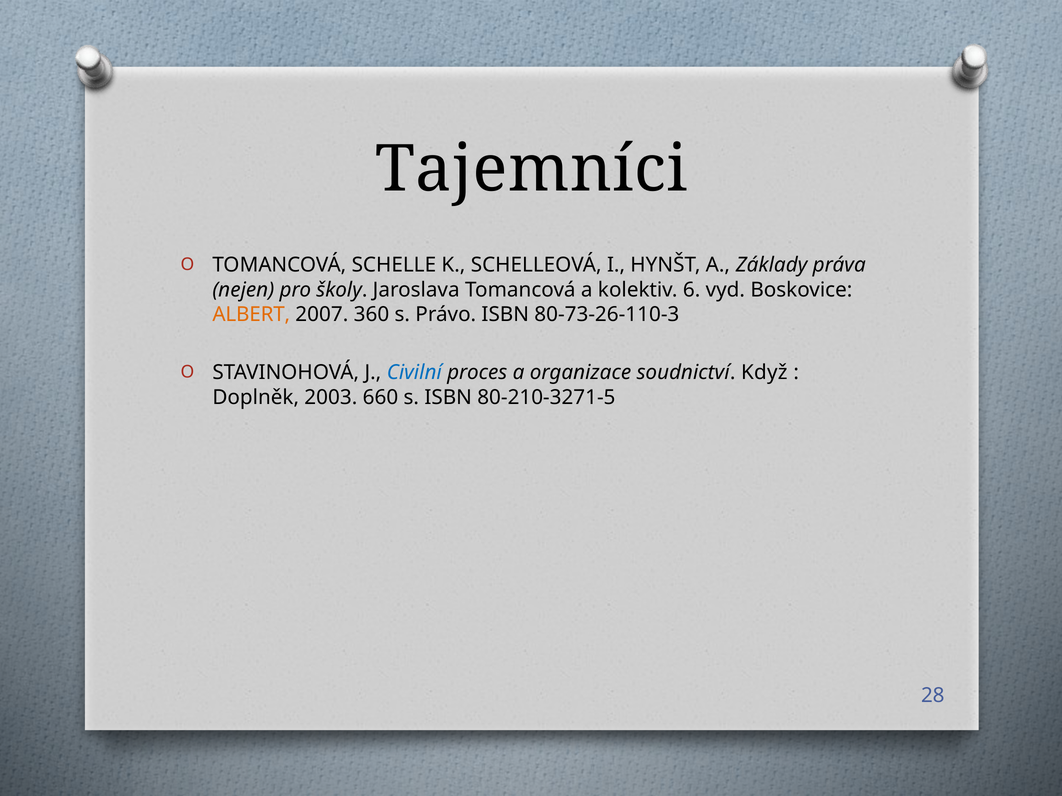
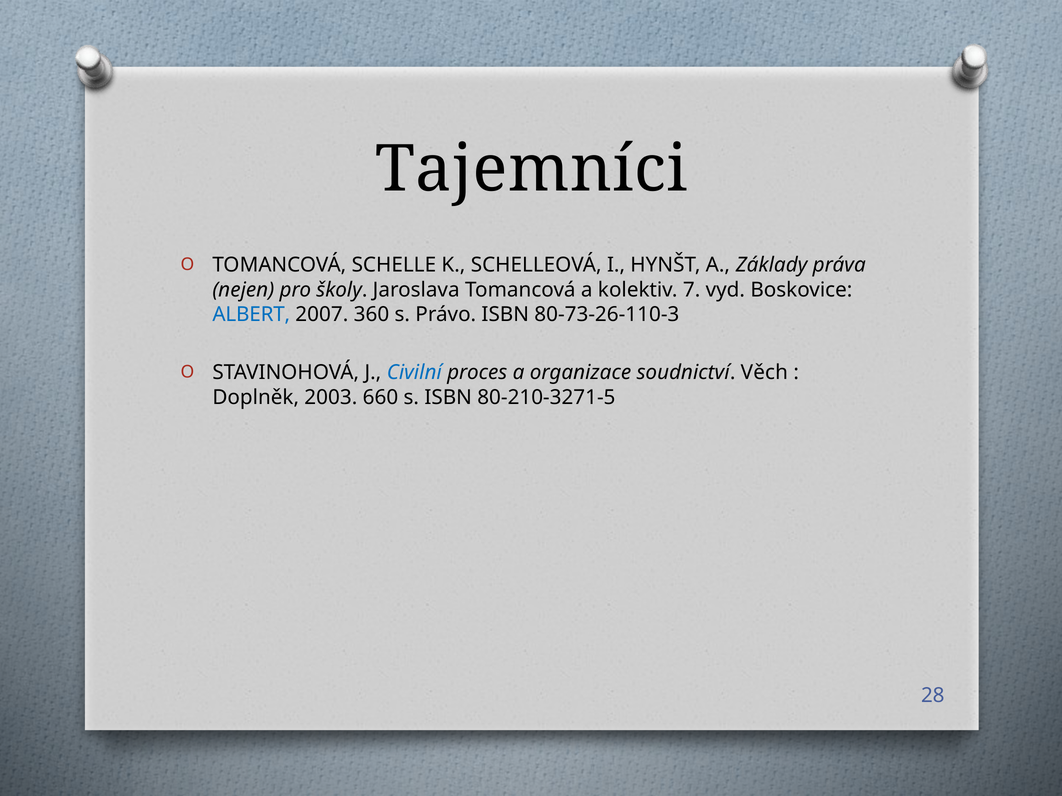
6: 6 -> 7 (692, 290)
ALBERT colour: orange -> blue (251, 315)
Když: Když -> Věch (764, 373)
